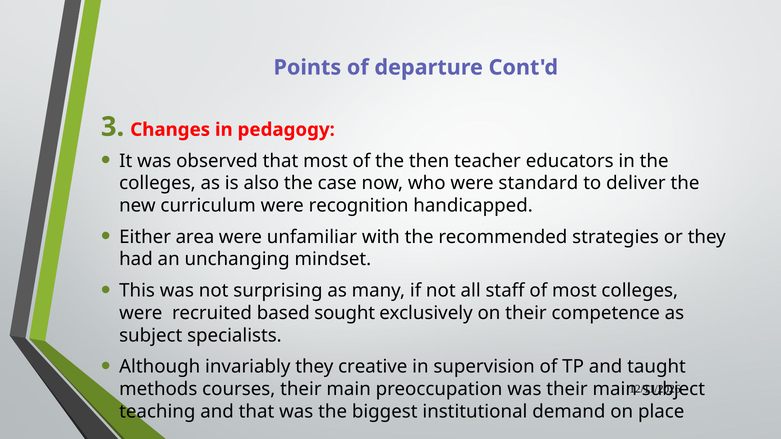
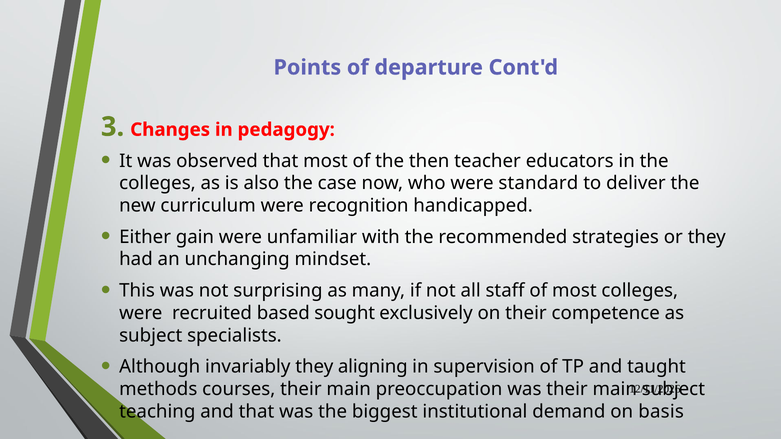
area: area -> gain (195, 237)
creative: creative -> aligning (373, 367)
place: place -> basis (661, 412)
